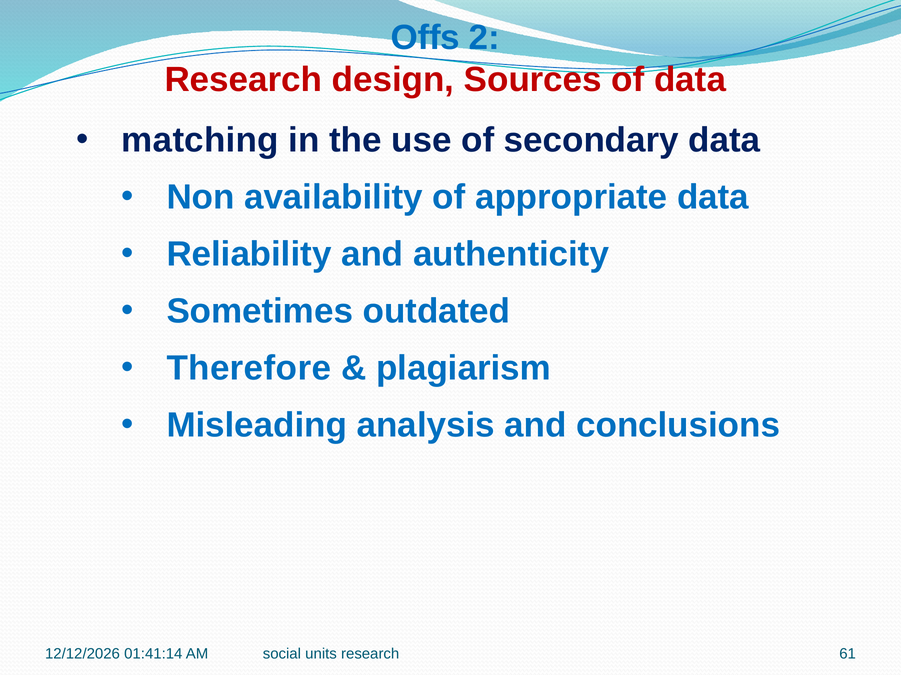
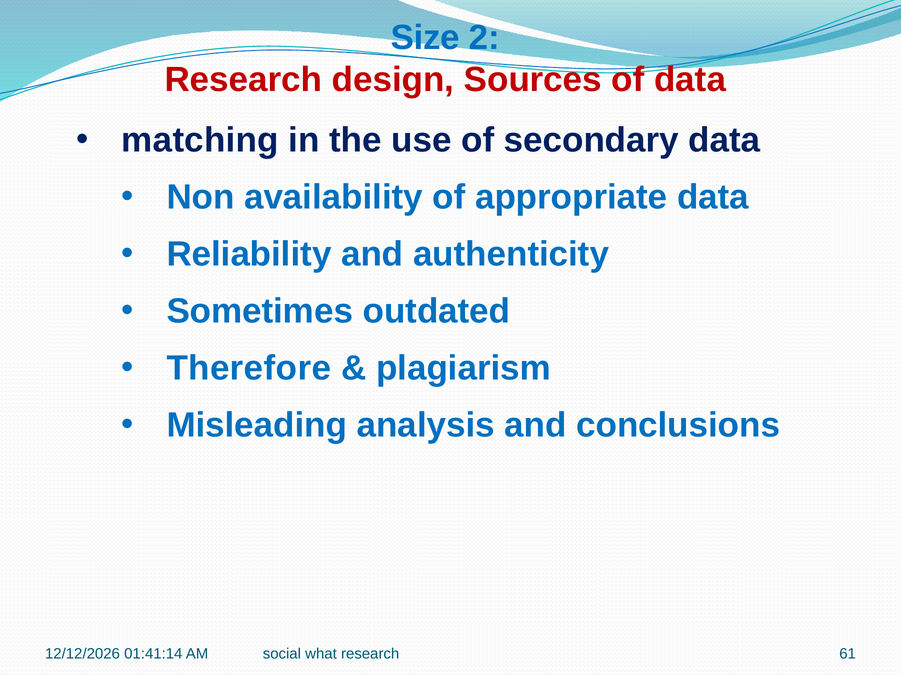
Offs: Offs -> Size (425, 38)
units: units -> what (321, 654)
